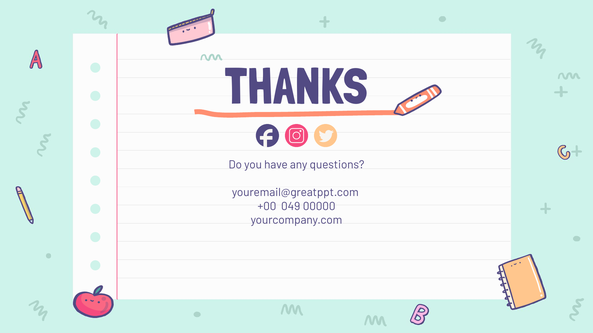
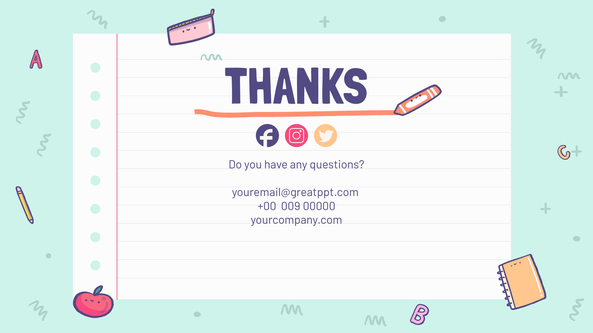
049: 049 -> 009 (291, 207)
